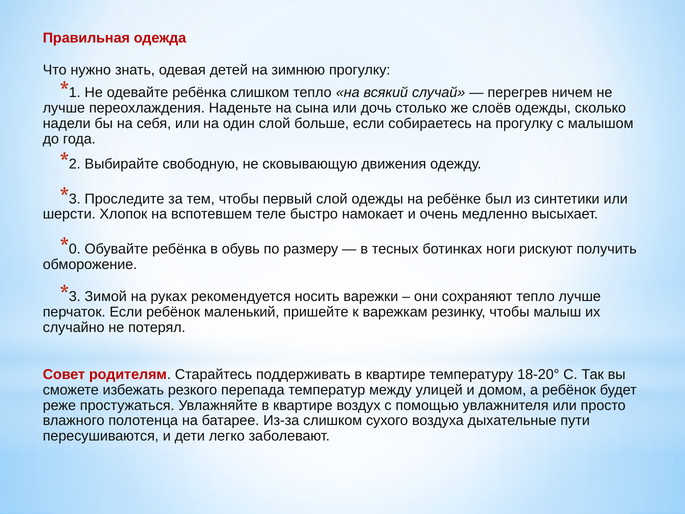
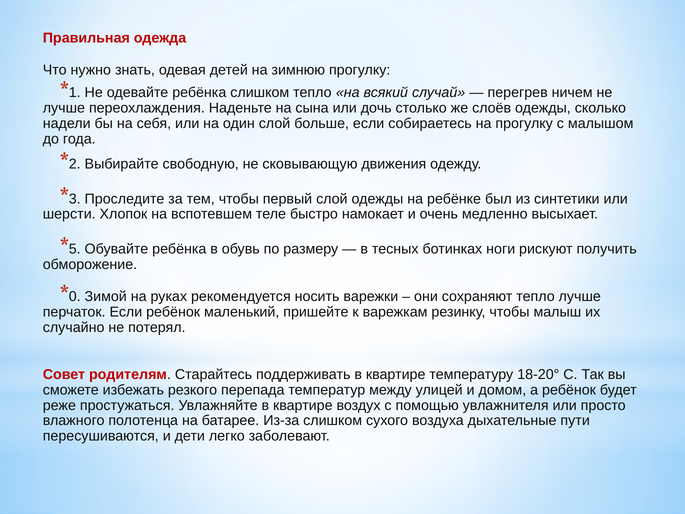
0: 0 -> 5 (75, 249)
3: 3 -> 0 (75, 297)
